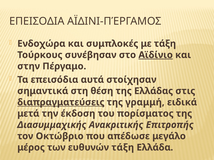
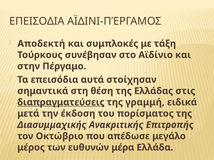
Ενδοχώρα: Ενδοχώρα -> Αποδεκτή (41, 44)
Αϊδίνιο underline: present -> none (156, 55)
ευθυνών τάξη: τάξη -> μέρα (123, 148)
